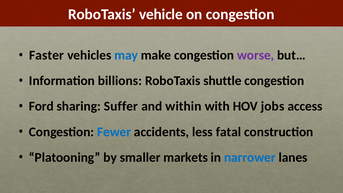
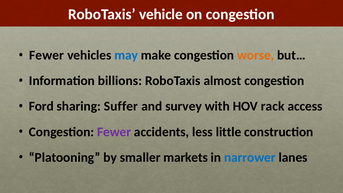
Faster: Faster -> Fewer (47, 55)
worse colour: purple -> orange (256, 55)
shuttle: shuttle -> almost (222, 81)
within: within -> survey (184, 106)
jobs: jobs -> rack (273, 106)
Fewer colour: blue -> purple (114, 132)
fatal: fatal -> little (229, 132)
